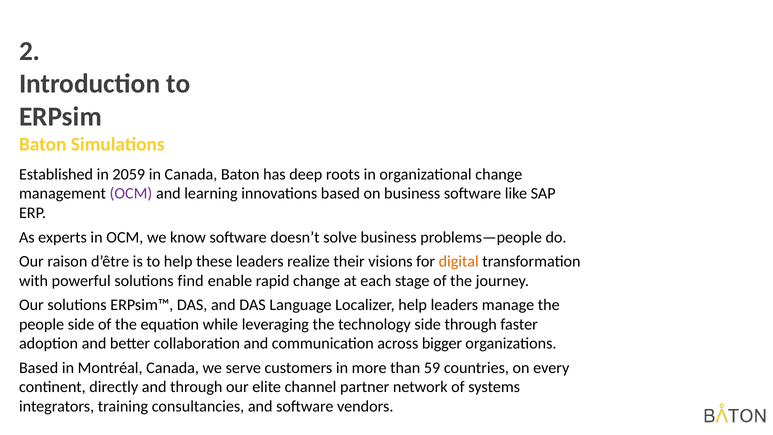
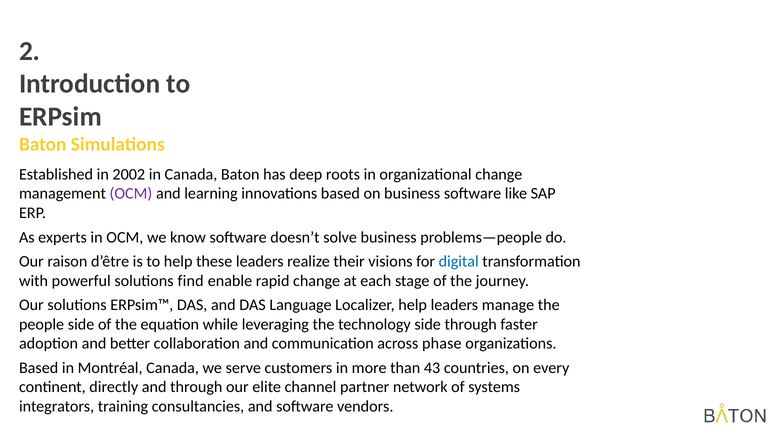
2059: 2059 -> 2002 (129, 174)
digital colour: orange -> blue (459, 261)
bigger: bigger -> phase (442, 343)
59: 59 -> 43 (432, 368)
